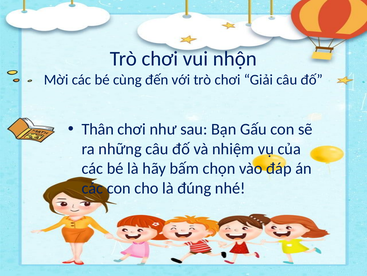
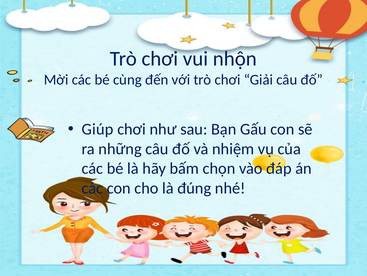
Thân: Thân -> Giúp (98, 129)
